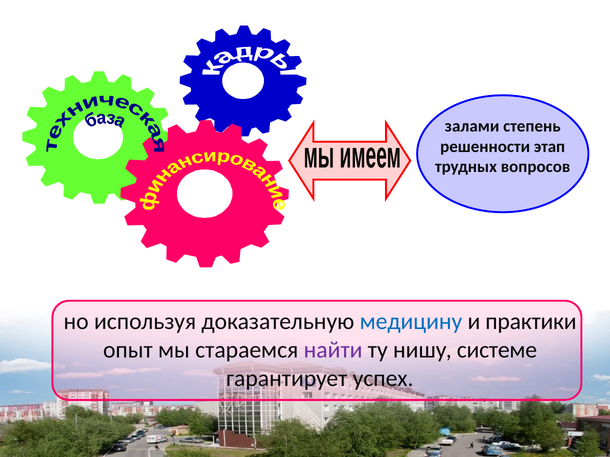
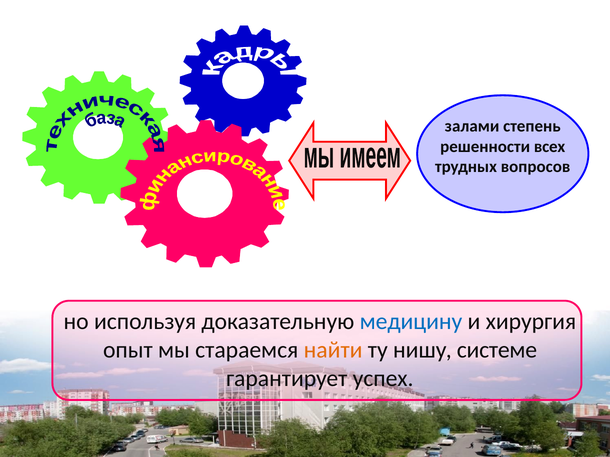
этап: этап -> всех (550, 147)
практики: практики -> хирургия (531, 322)
найти colour: purple -> orange (333, 350)
